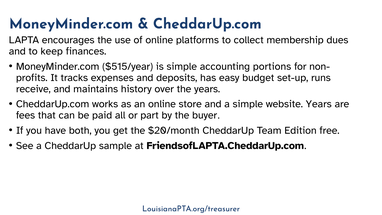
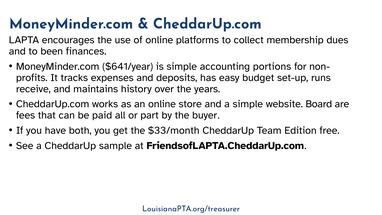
keep: keep -> been (52, 51)
$515/year: $515/year -> $641/year (128, 66)
website Years: Years -> Board (319, 104)
$20/month: $20/month -> $33/month (174, 130)
